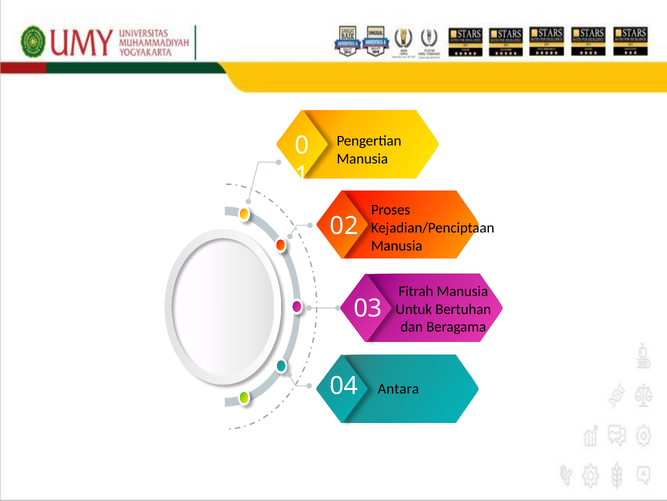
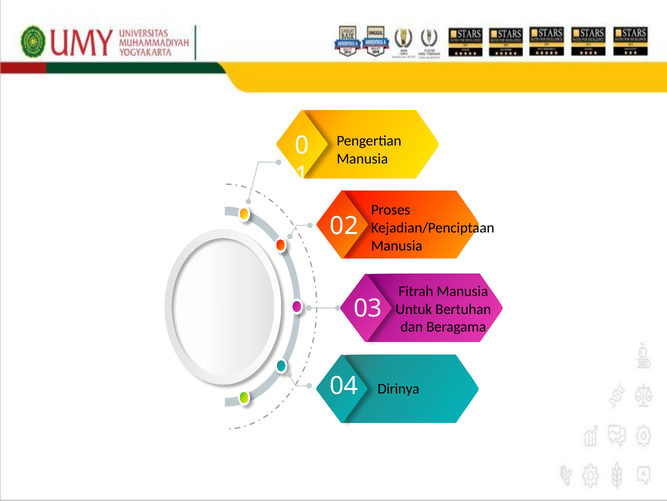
Antara: Antara -> Dirinya (399, 388)
